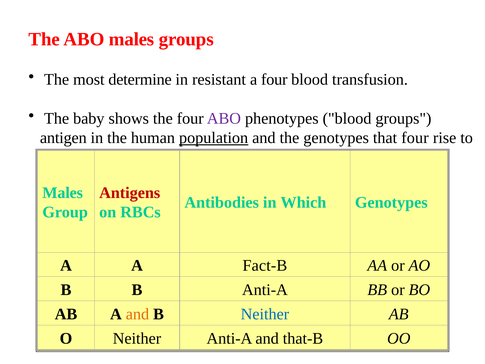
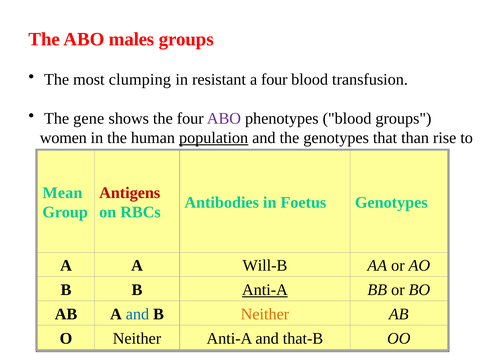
determine: determine -> clumping (140, 79)
baby: baby -> gene (89, 118)
antigen: antigen -> women (63, 138)
that four: four -> than (415, 138)
Males: Males -> Mean (62, 193)
Which: Which -> Foetus (303, 202)
Fact-B: Fact-B -> Will-B (265, 265)
Anti-A underline: none -> present (265, 290)
and colour: orange -> blue (137, 314)
Neither colour: blue -> orange (265, 314)
